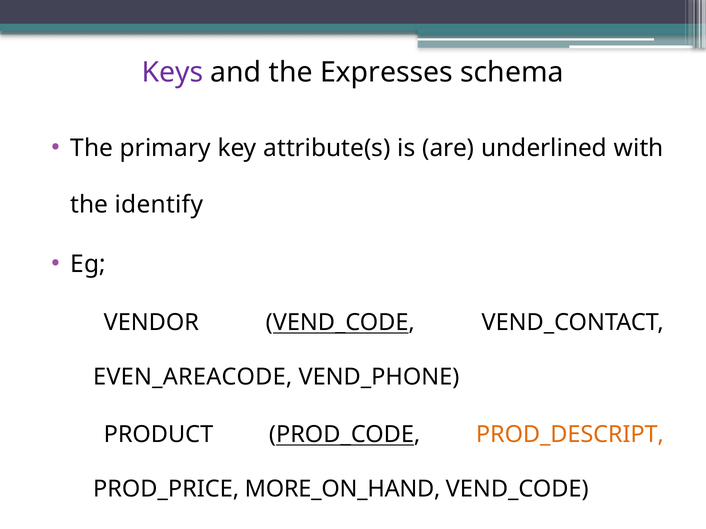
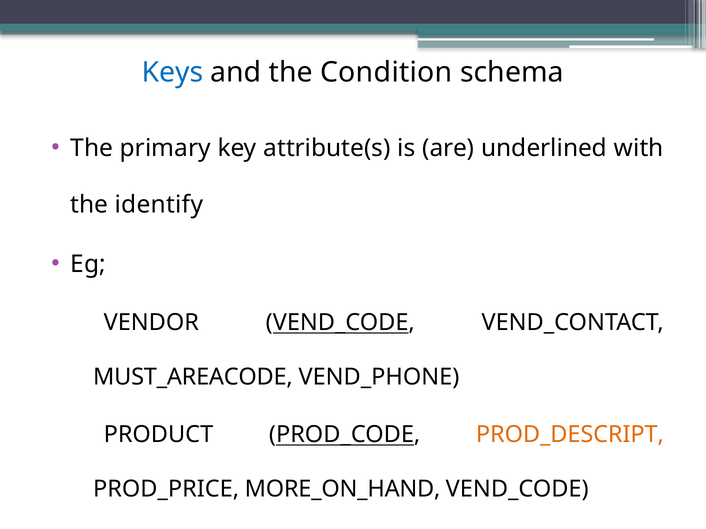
Keys colour: purple -> blue (172, 72)
Expresses: Expresses -> Condition (386, 72)
EVEN_AREACODE: EVEN_AREACODE -> MUST_AREACODE (193, 377)
